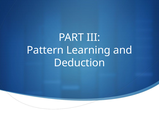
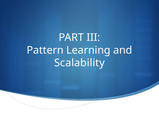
Deduction: Deduction -> Scalability (79, 63)
